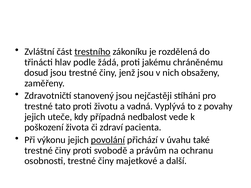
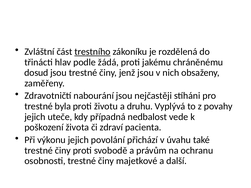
stanovený: stanovený -> nabourání (94, 96)
tato: tato -> byla (63, 106)
vadná: vadná -> druhu (140, 106)
povolání underline: present -> none (108, 140)
